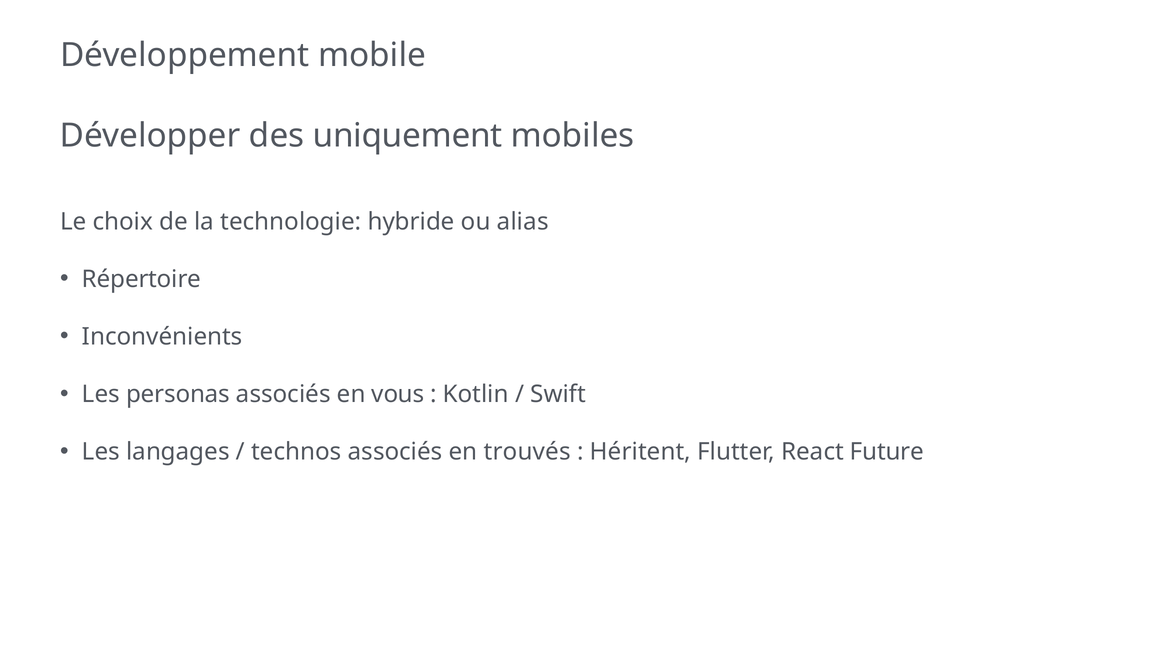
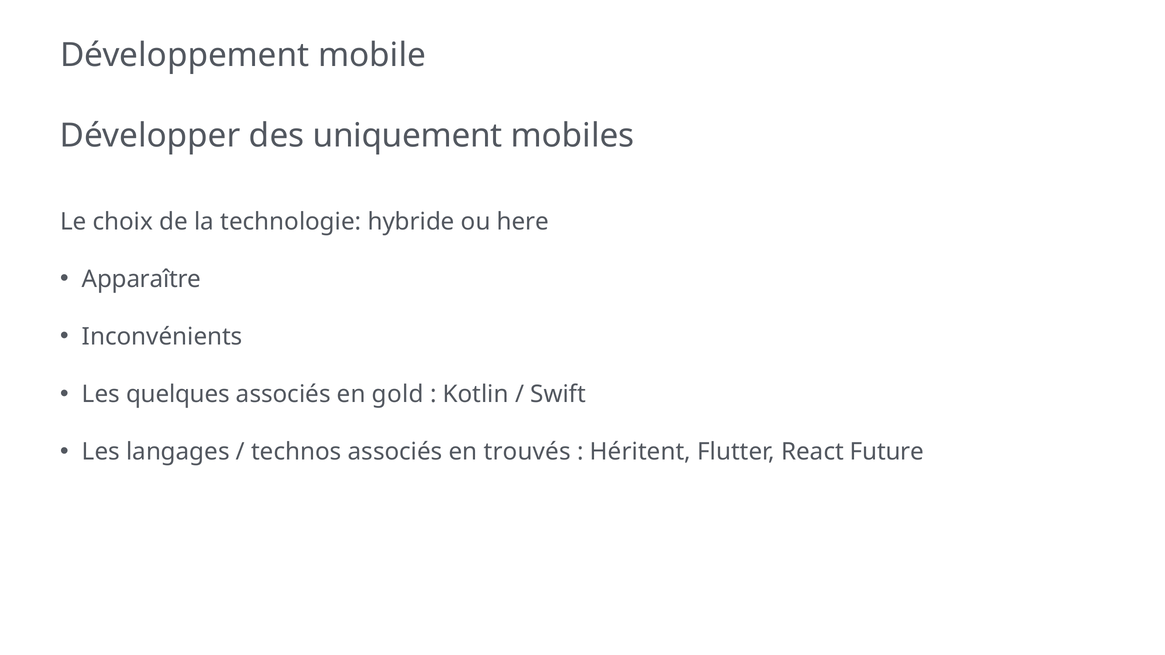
alias: alias -> here (523, 222)
Répertoire: Répertoire -> Apparaître (141, 279)
personas: personas -> quelques (178, 395)
vous: vous -> gold (398, 395)
